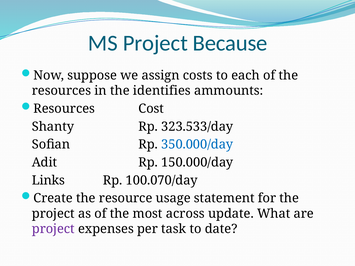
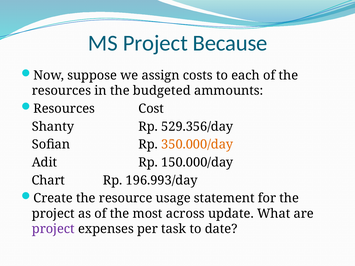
identifies: identifies -> budgeted (162, 91)
323.533/day: 323.533/day -> 529.356/day (197, 127)
350.000/day colour: blue -> orange (197, 145)
Links: Links -> Chart (48, 180)
100.070/day: 100.070/day -> 196.993/day (162, 180)
